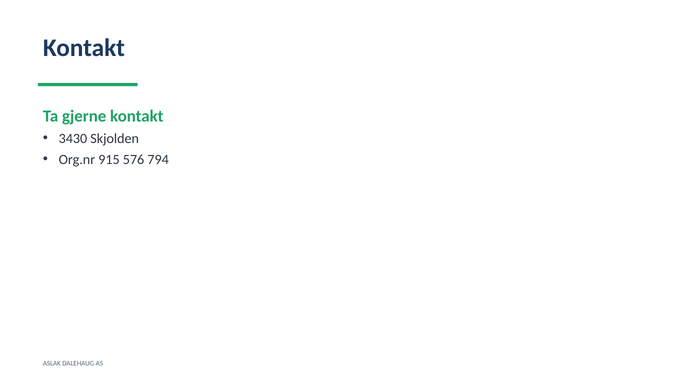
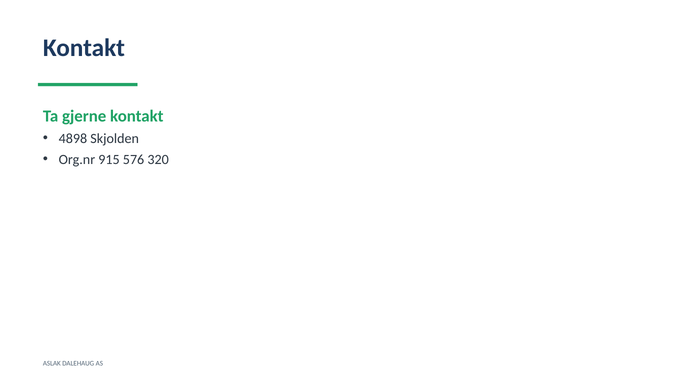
3430: 3430 -> 4898 (73, 139)
794: 794 -> 320 (158, 160)
